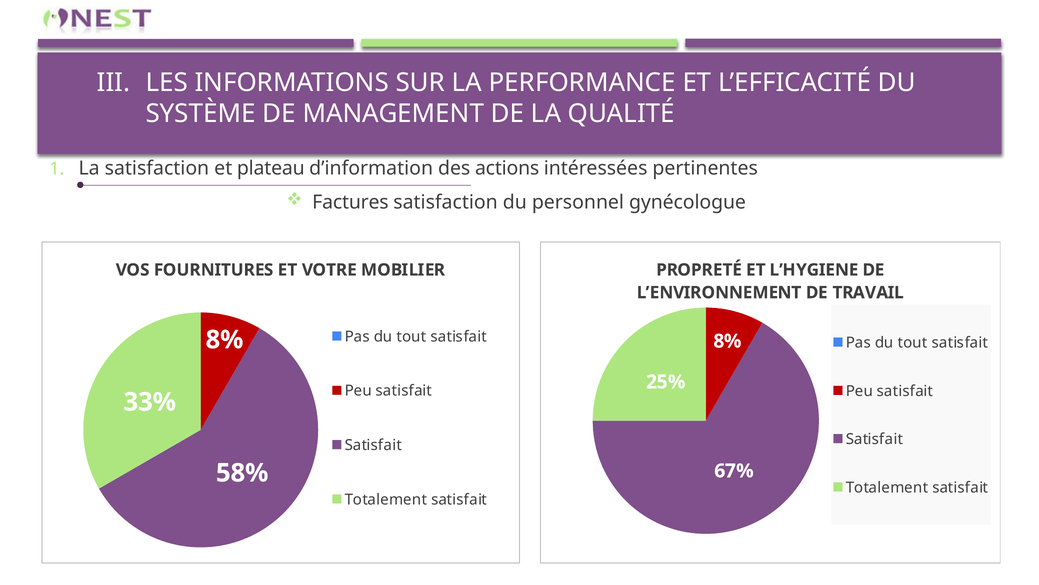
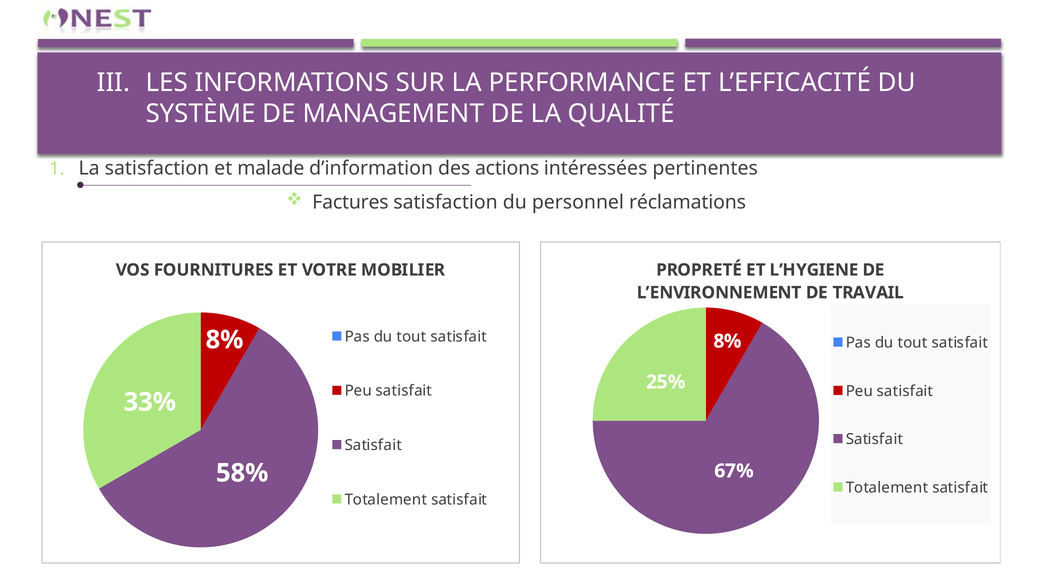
plateau: plateau -> malade (271, 168)
gynécologue: gynécologue -> réclamations (688, 202)
